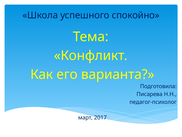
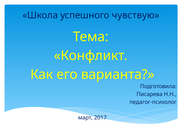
спокойно: спокойно -> чувствую (136, 15)
